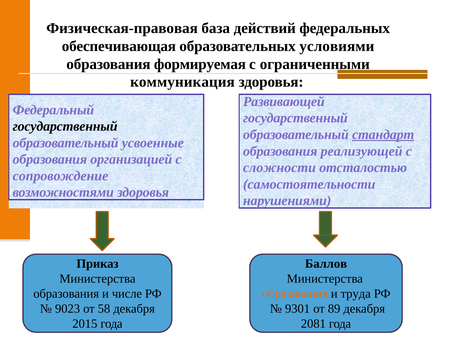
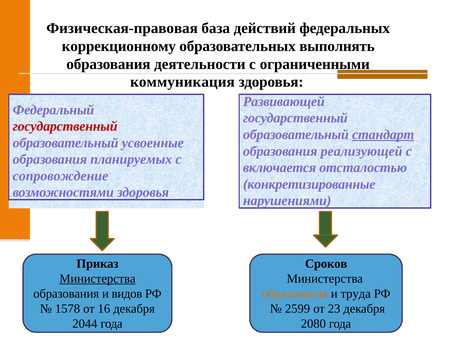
обеспечивающая: обеспечивающая -> коррекционному (119, 46)
условиями: условиями -> выполнять (337, 46)
формируемая: формируемая -> деятельности (200, 64)
государственный colour: black -> red (65, 126)
организацией: организацией -> планируемых (131, 159)
сложности: сложности -> включается (280, 167)
самостоятельности: самостоятельности -> конкретизированные (309, 184)
Баллов: Баллов -> Сроков (326, 263)
Министерства underline: none -> present (97, 278)
числе: числе -> видов (127, 293)
9023: 9023 -> 1578 (68, 308)
58: 58 -> 16 (104, 308)
9301: 9301 -> 2599 (298, 308)
89: 89 -> 23 (334, 308)
2015: 2015 -> 2044 (85, 323)
2081: 2081 -> 2080 (313, 323)
